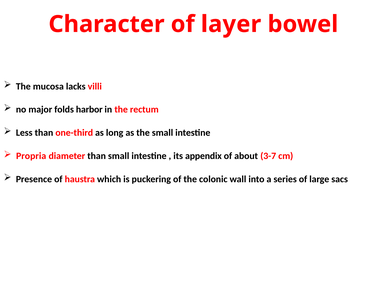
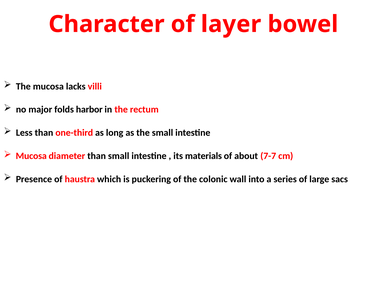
Propria: Propria -> Mucosa (31, 156)
appendix: appendix -> materials (203, 156)
3-7: 3-7 -> 7-7 (268, 156)
